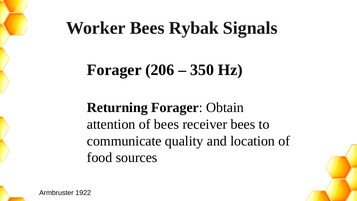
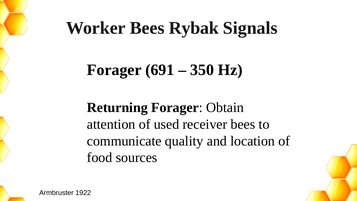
206: 206 -> 691 (160, 70)
of bees: bees -> used (167, 124)
